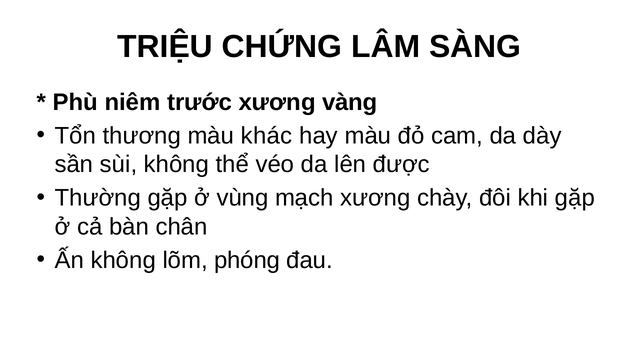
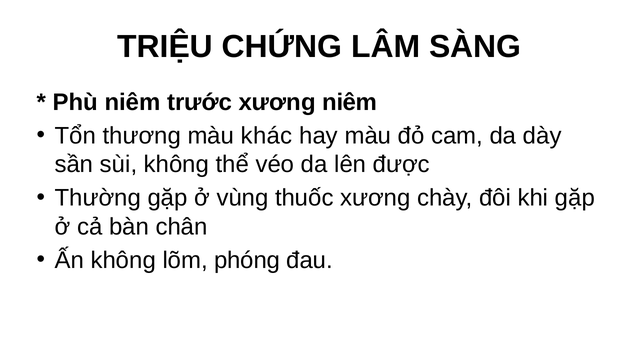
xương vàng: vàng -> niêm (350, 102)
mạch: mạch -> thuốc (304, 198)
